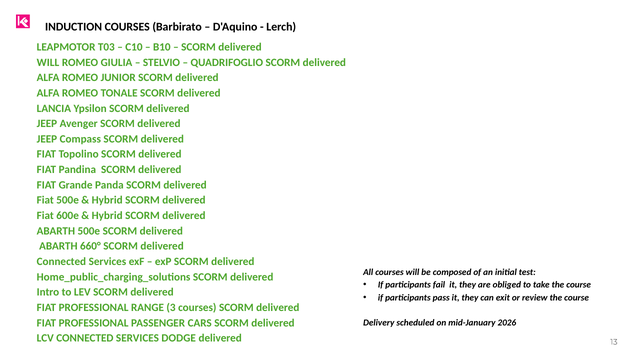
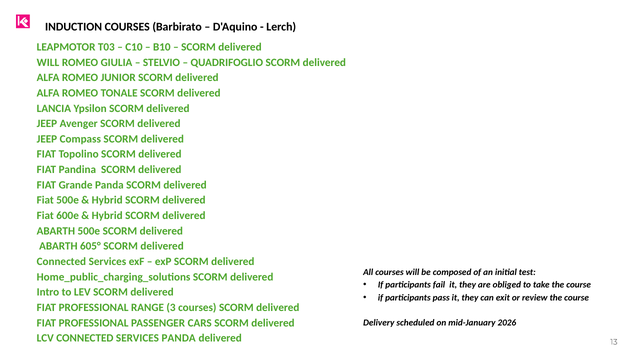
660°: 660° -> 605° (90, 246)
SERVICES DODGE: DODGE -> PANDA (179, 338)
